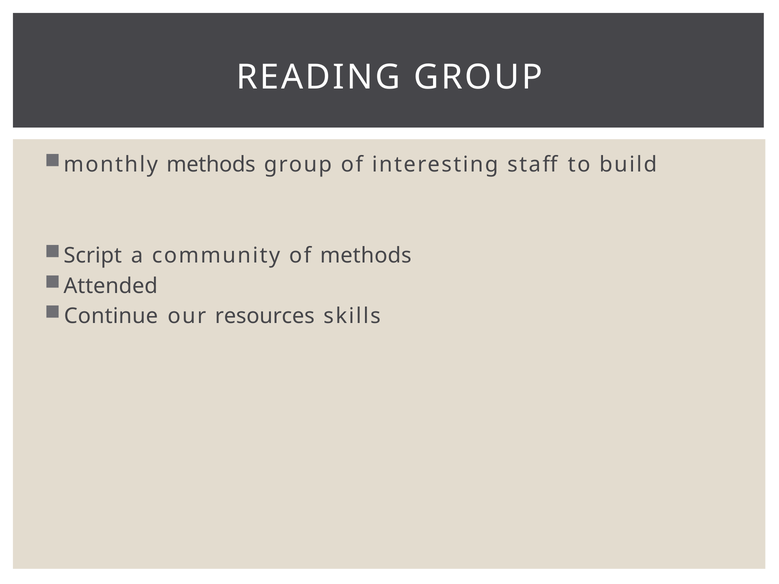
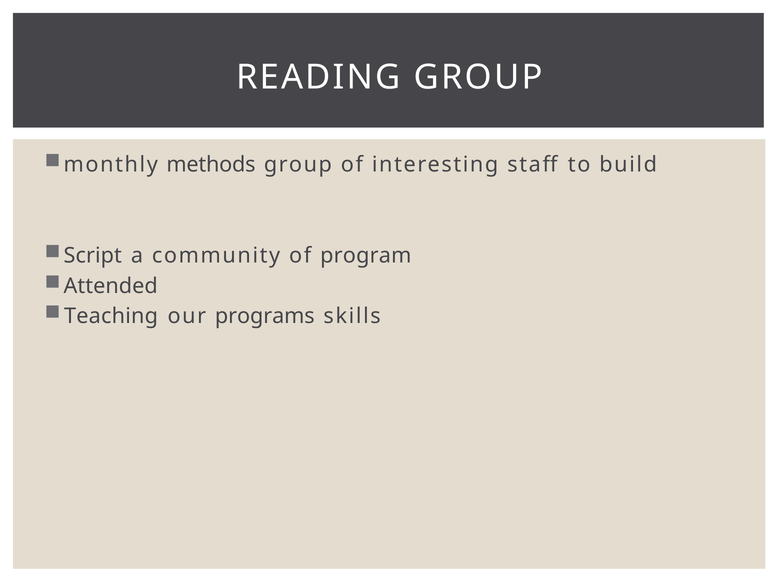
of methods: methods -> program (366, 256)
Continue: Continue -> Teaching (111, 316)
resources: resources -> programs (265, 316)
